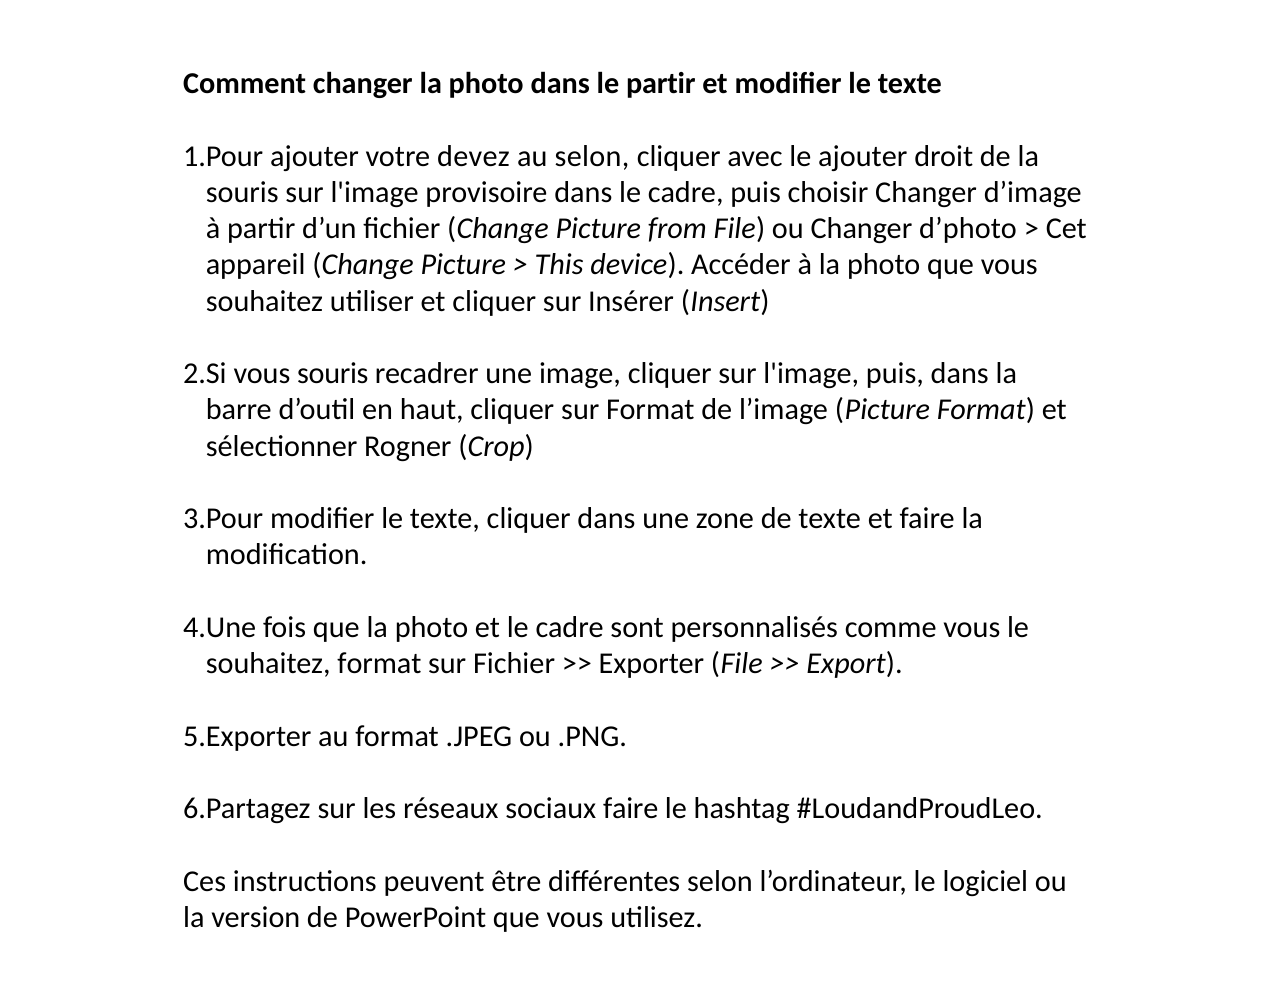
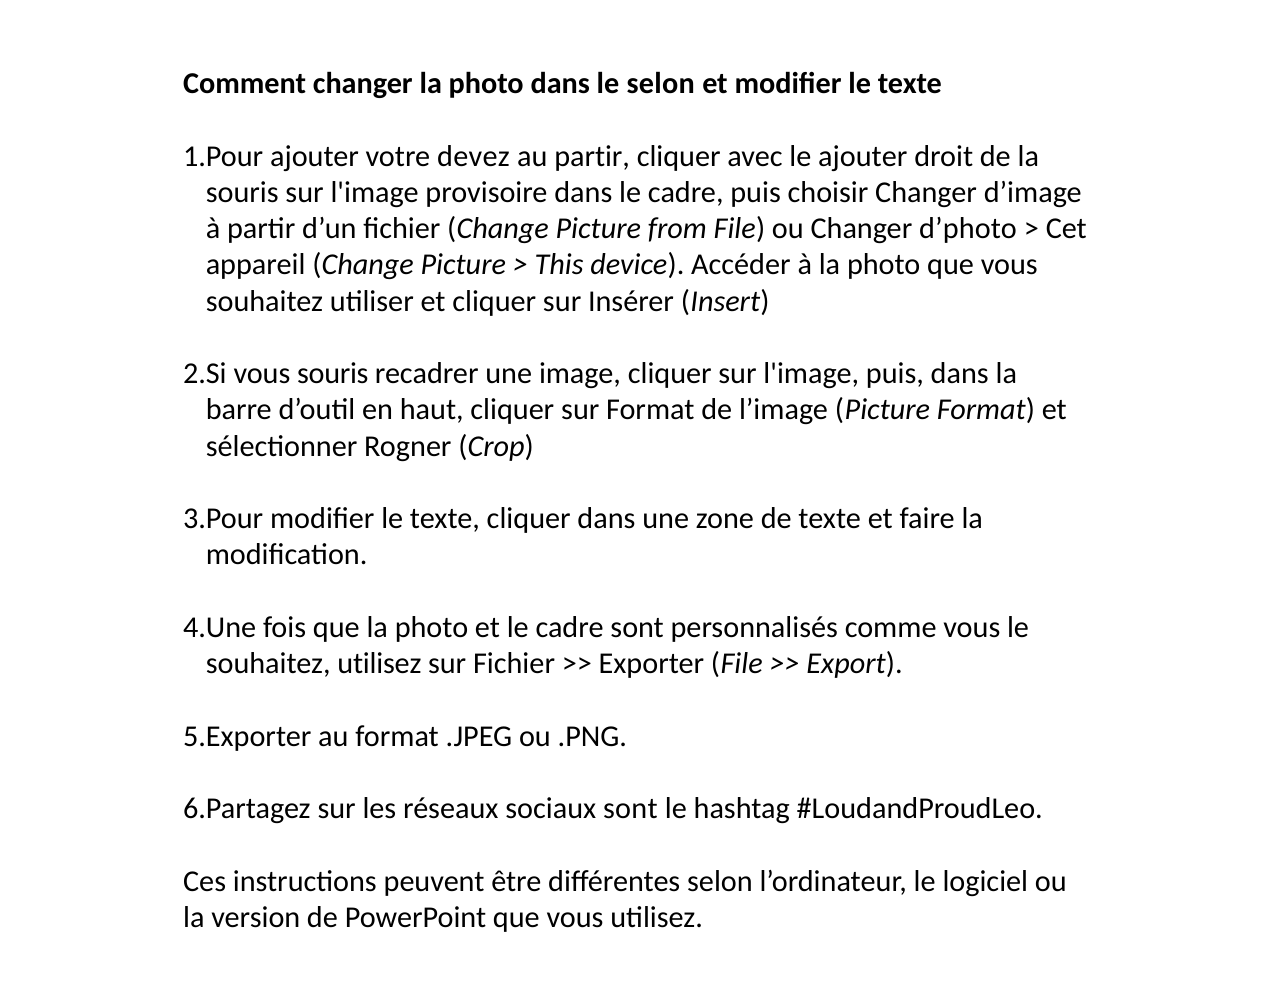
le partir: partir -> selon (661, 84)
au selon: selon -> partir (592, 156)
souhaitez format: format -> utilisez (379, 664)
sociaux faire: faire -> sont (630, 809)
